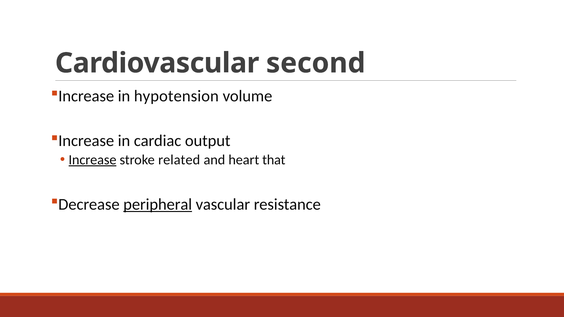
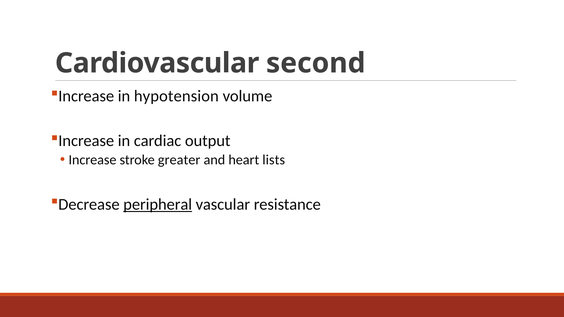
Increase underline: present -> none (92, 160)
related: related -> greater (179, 160)
that: that -> lists (274, 160)
